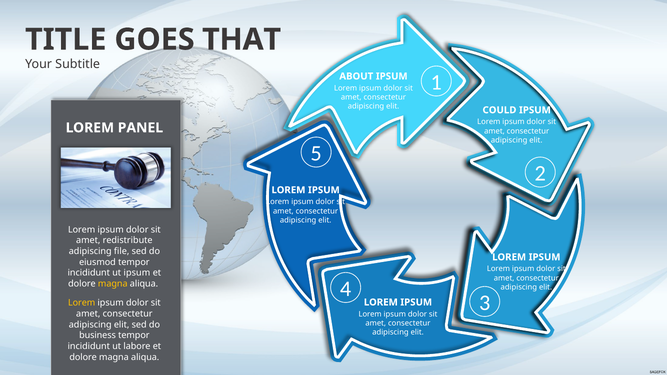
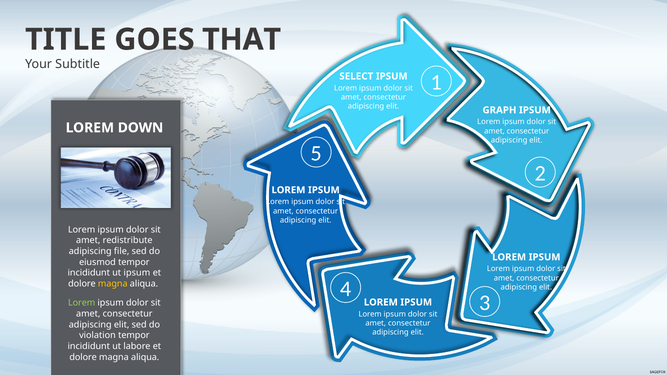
ABOUT: ABOUT -> SELECT (356, 76)
COULD: COULD -> GRAPH (499, 110)
PANEL: PANEL -> DOWN (141, 128)
Lorem colour: yellow -> light green (82, 303)
business: business -> violation (97, 336)
